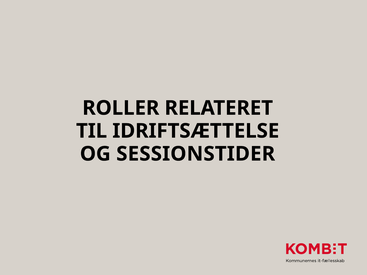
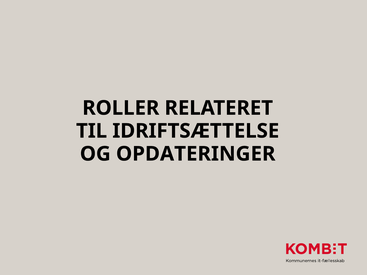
SESSIONSTIDER: SESSIONSTIDER -> OPDATERINGER (196, 154)
